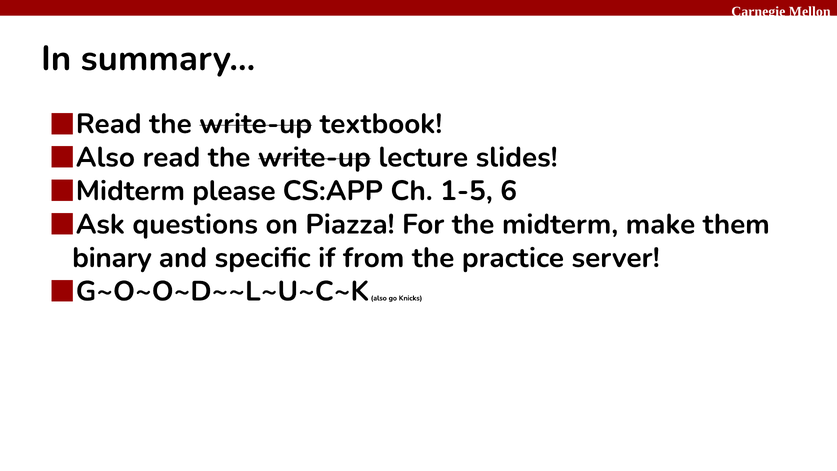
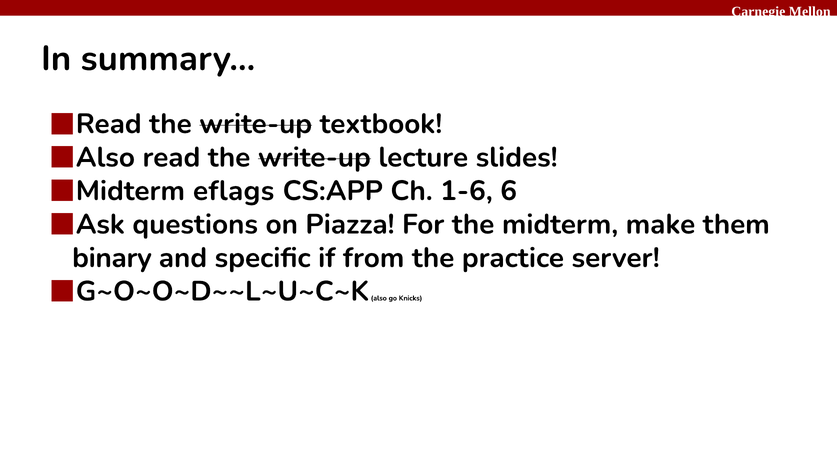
please: please -> eflags (234, 191)
1-5: 1-5 -> 1-6 (466, 191)
